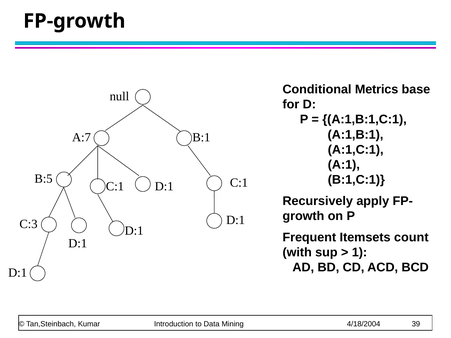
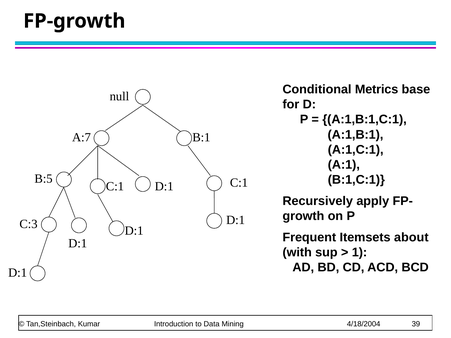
count: count -> about (411, 237)
